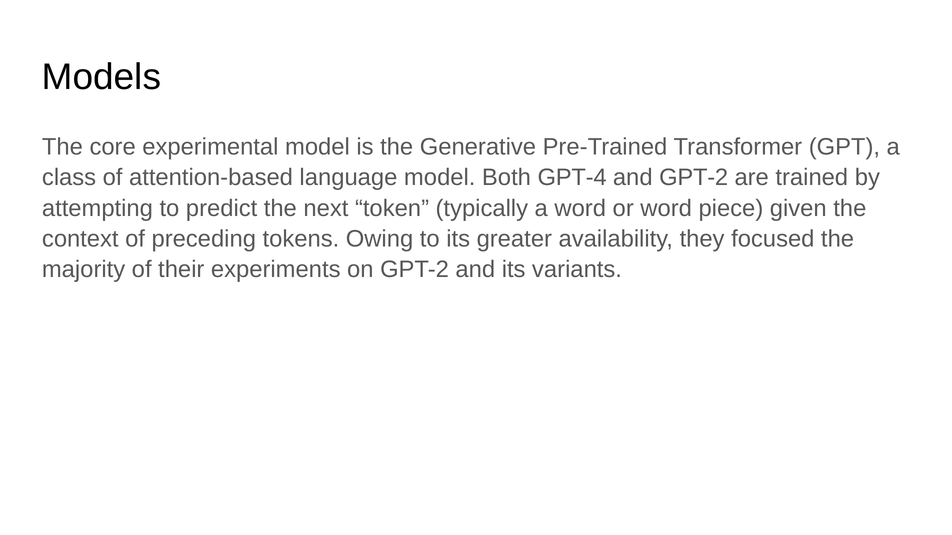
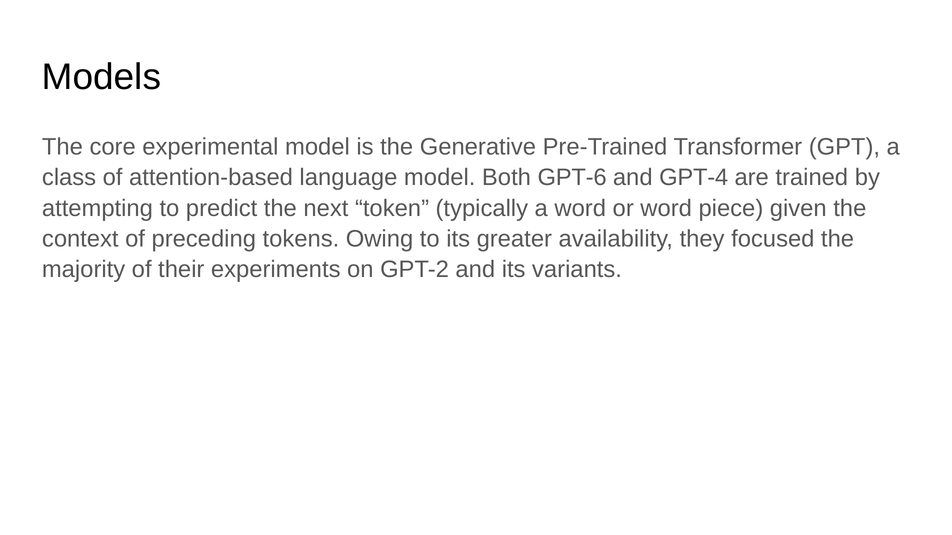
GPT-4: GPT-4 -> GPT-6 (572, 178)
and GPT-2: GPT-2 -> GPT-4 (694, 178)
